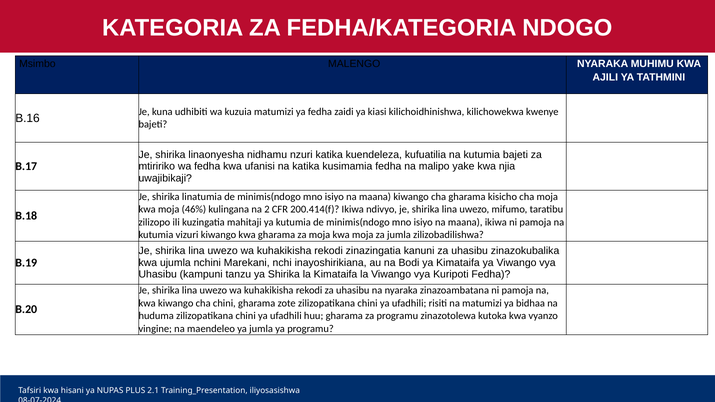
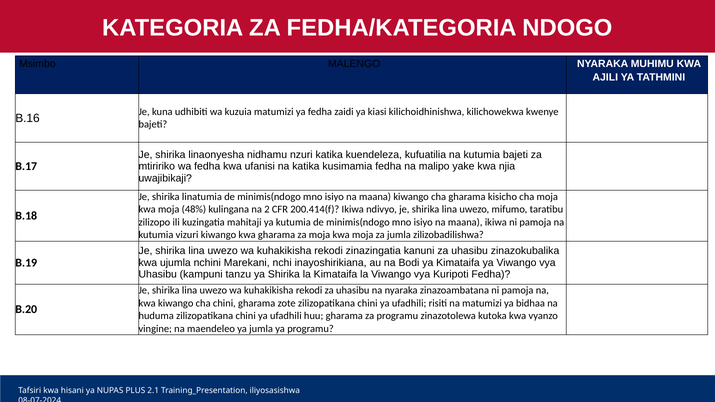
46%: 46% -> 48% (194, 210)
